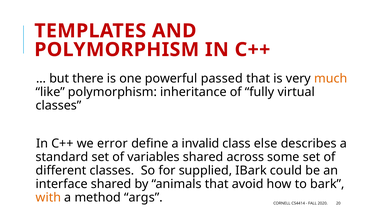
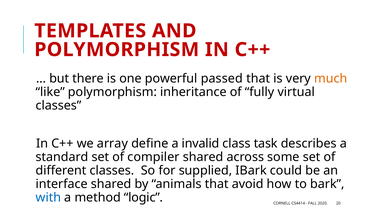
error: error -> array (112, 143)
else: else -> task (266, 143)
variables: variables -> compiler (154, 157)
with colour: orange -> blue (48, 197)
args: args -> logic (144, 197)
